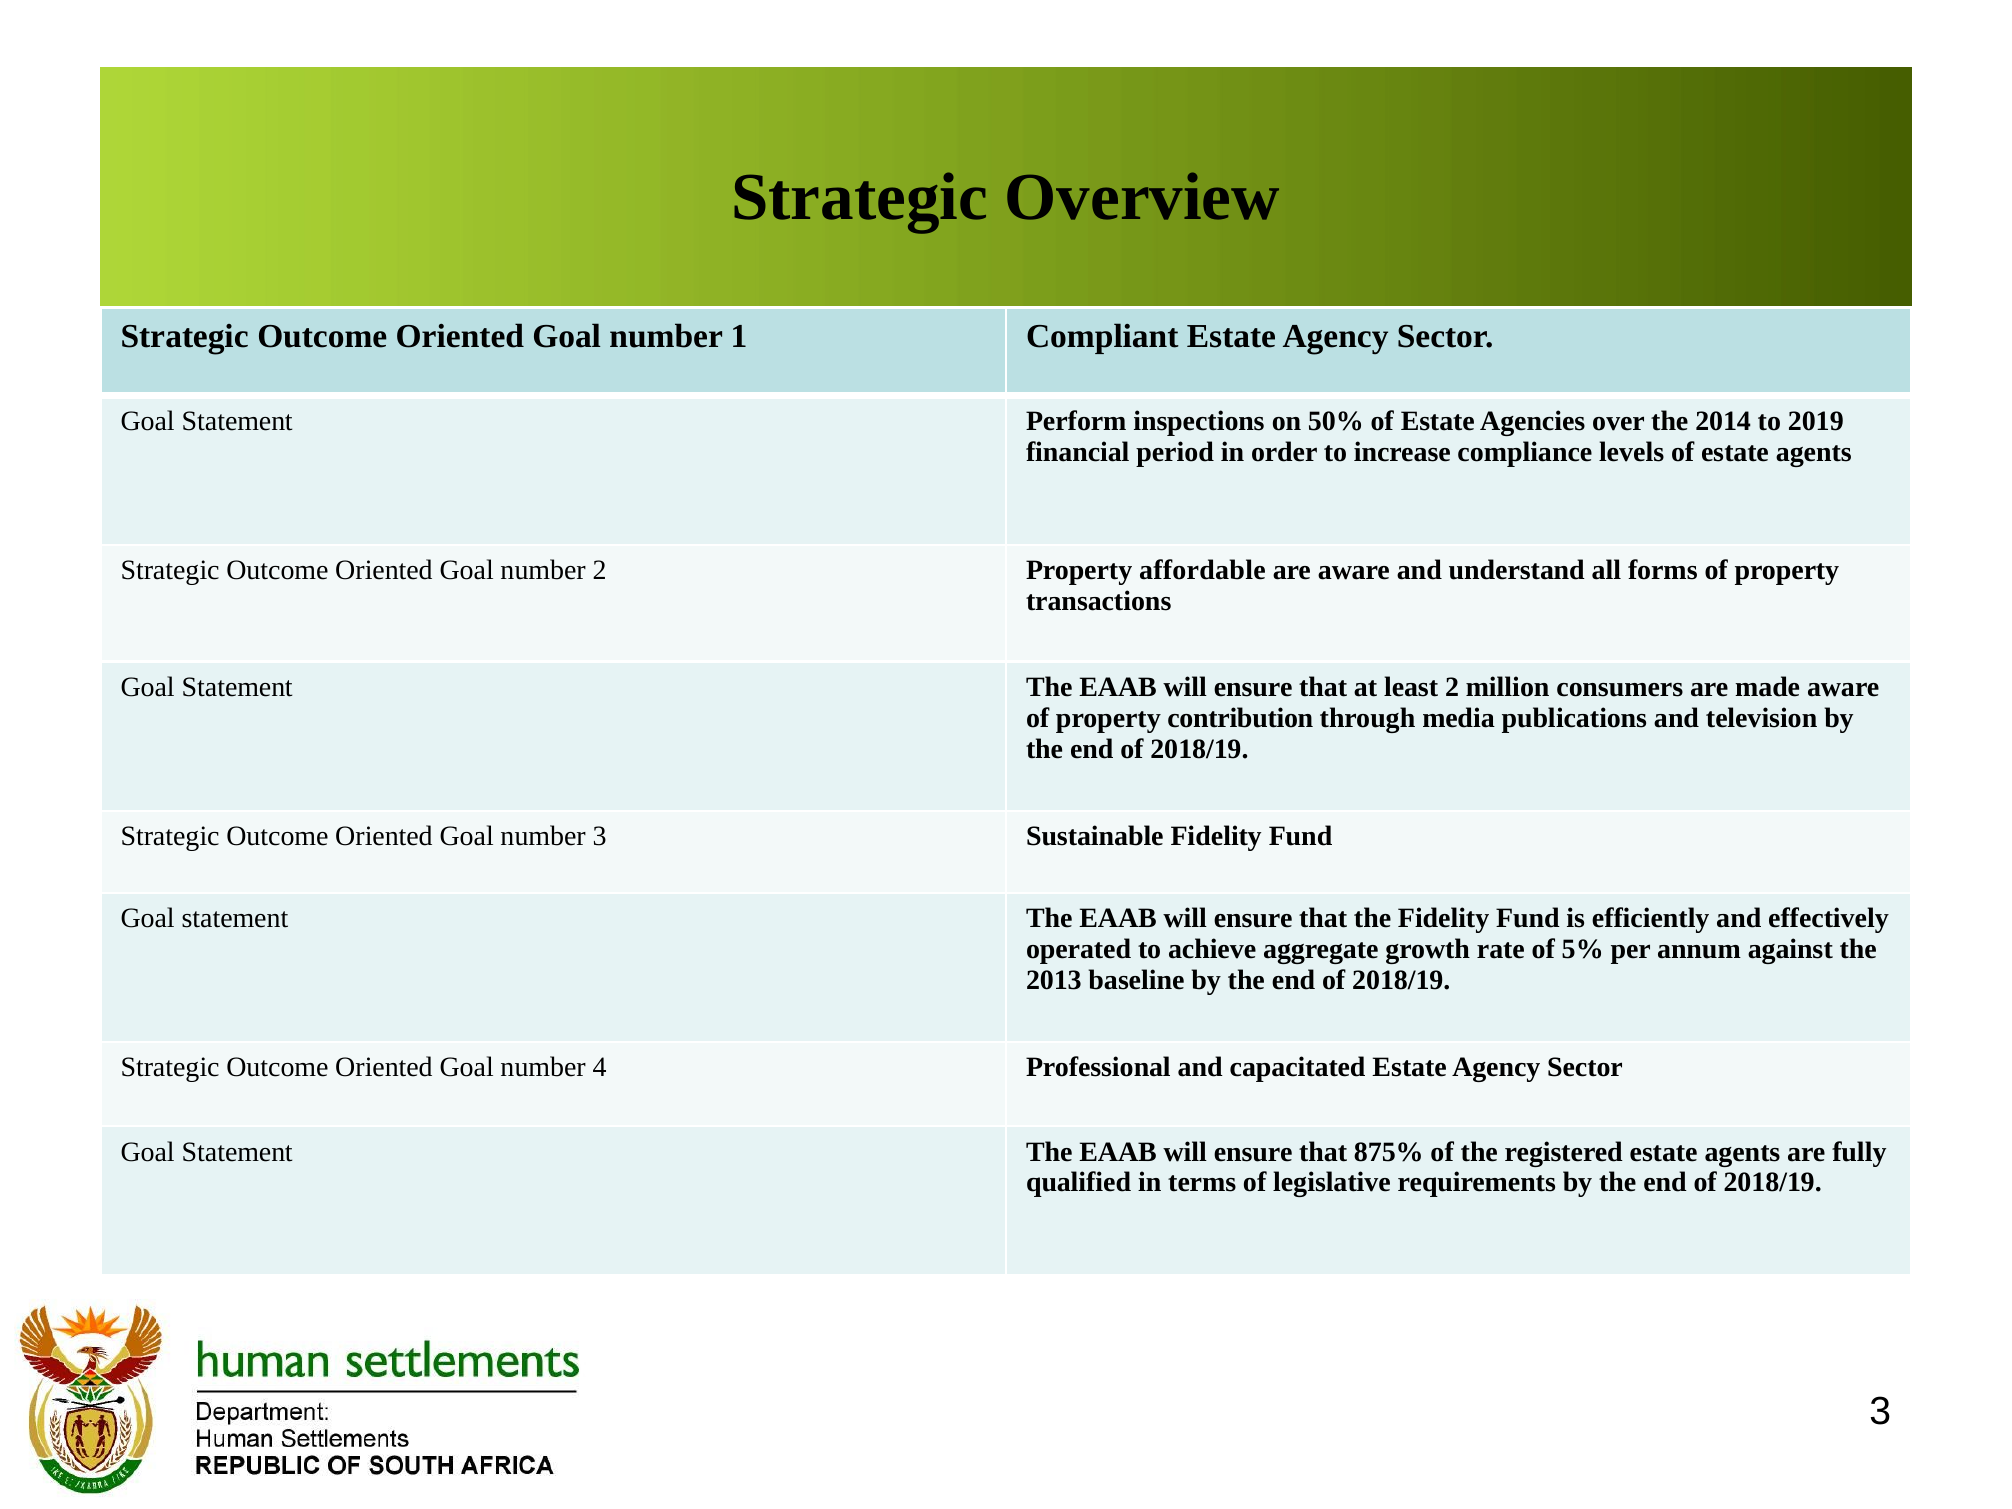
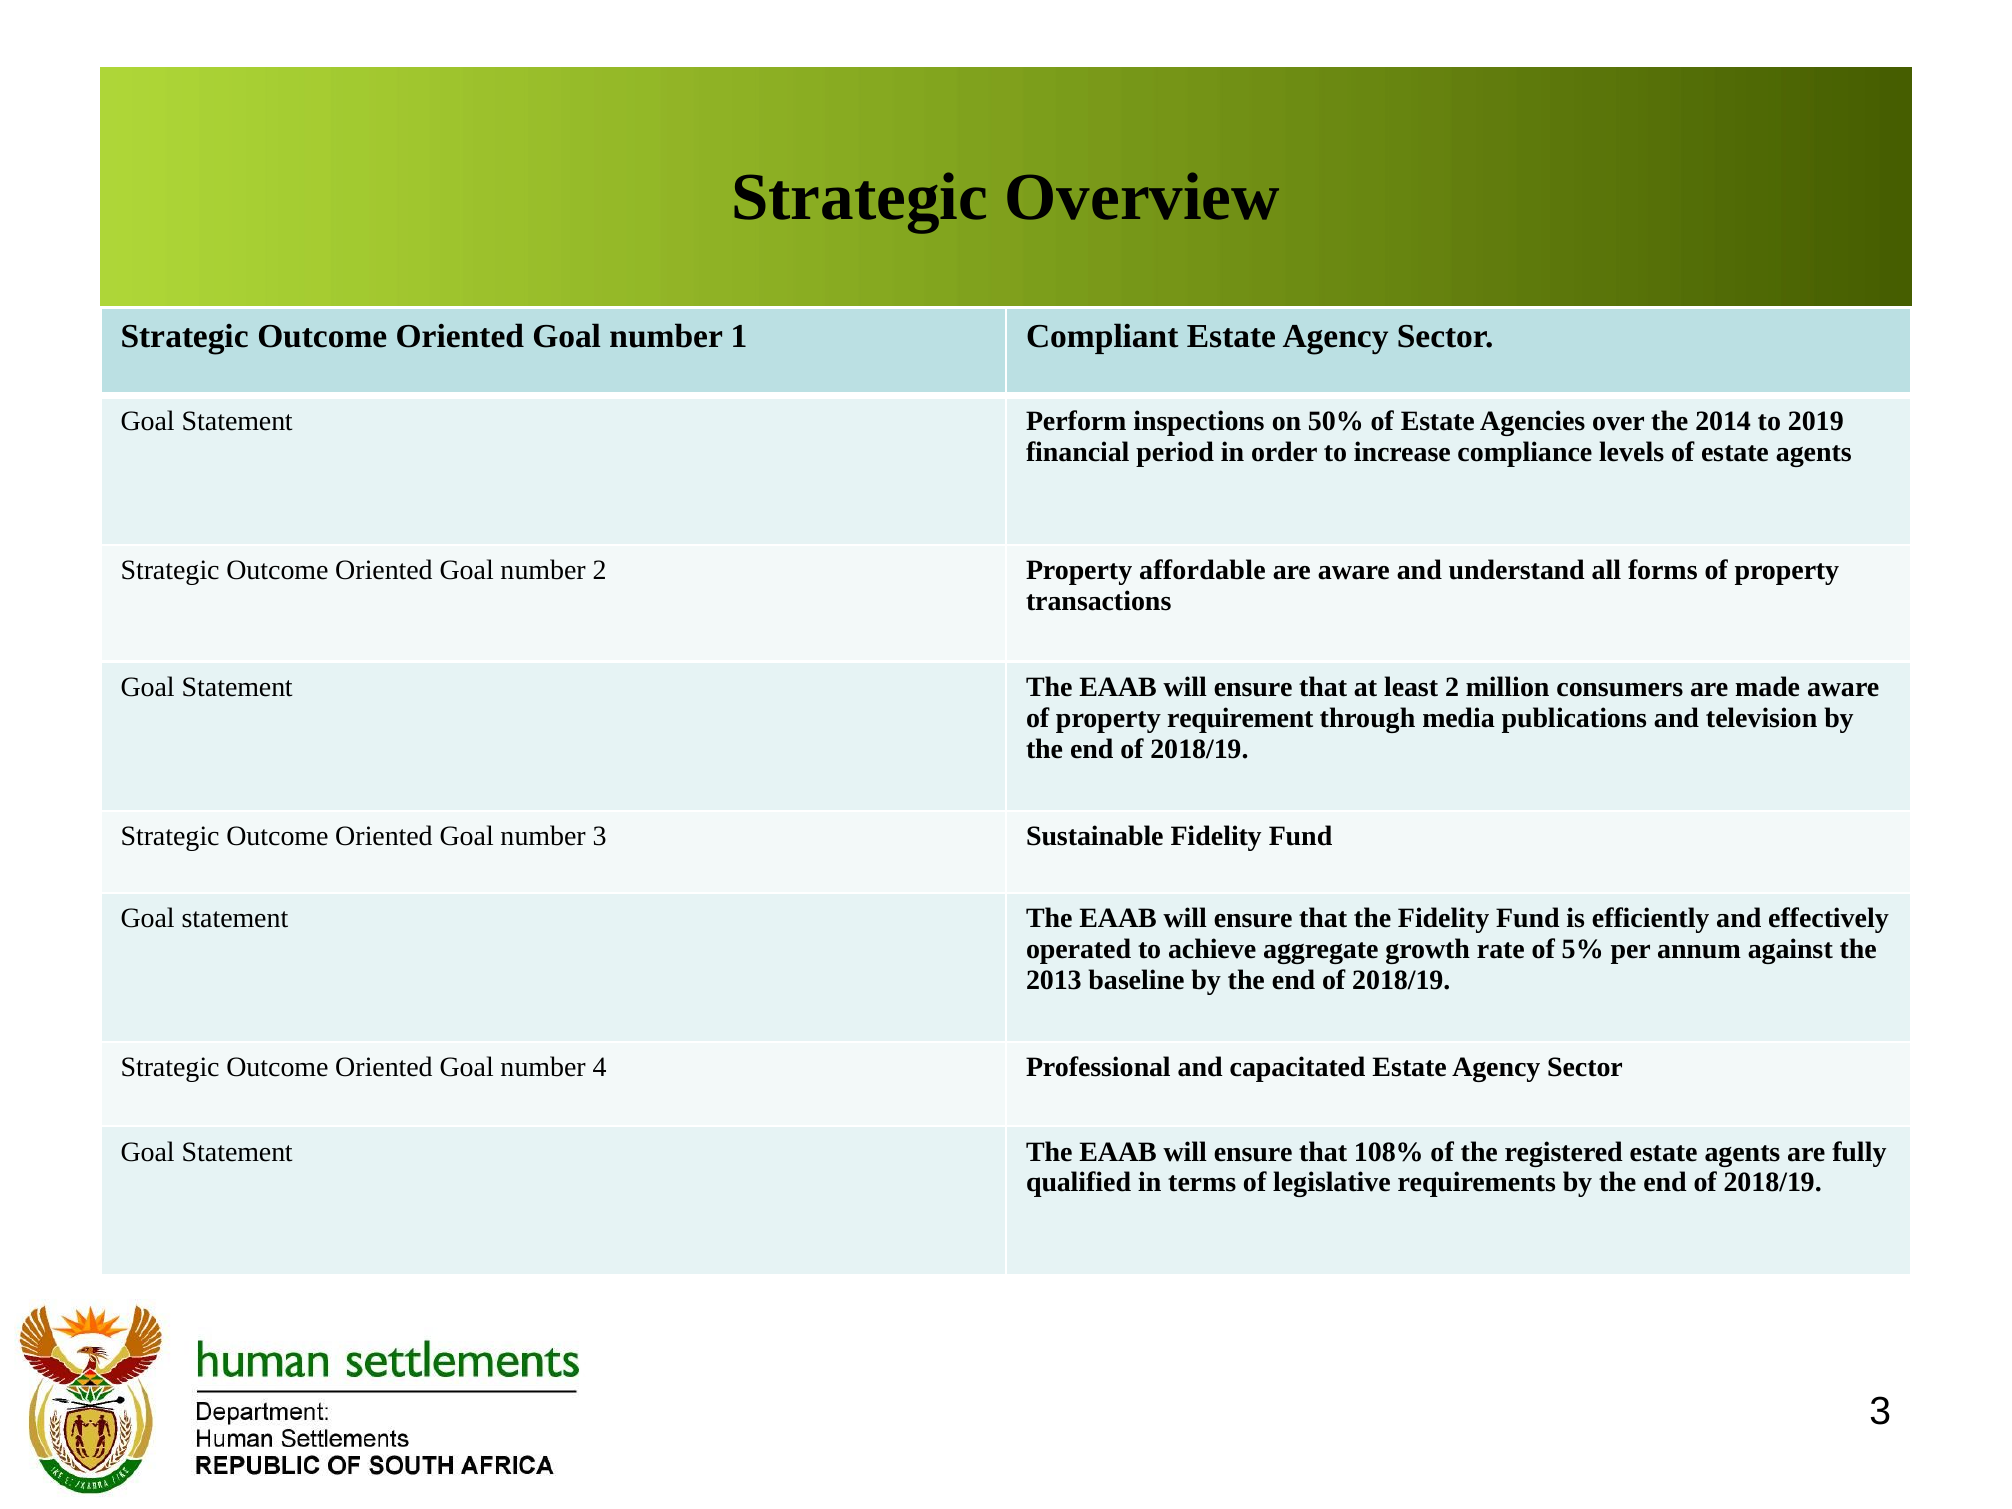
contribution: contribution -> requirement (1240, 718)
875%: 875% -> 108% (1389, 1152)
